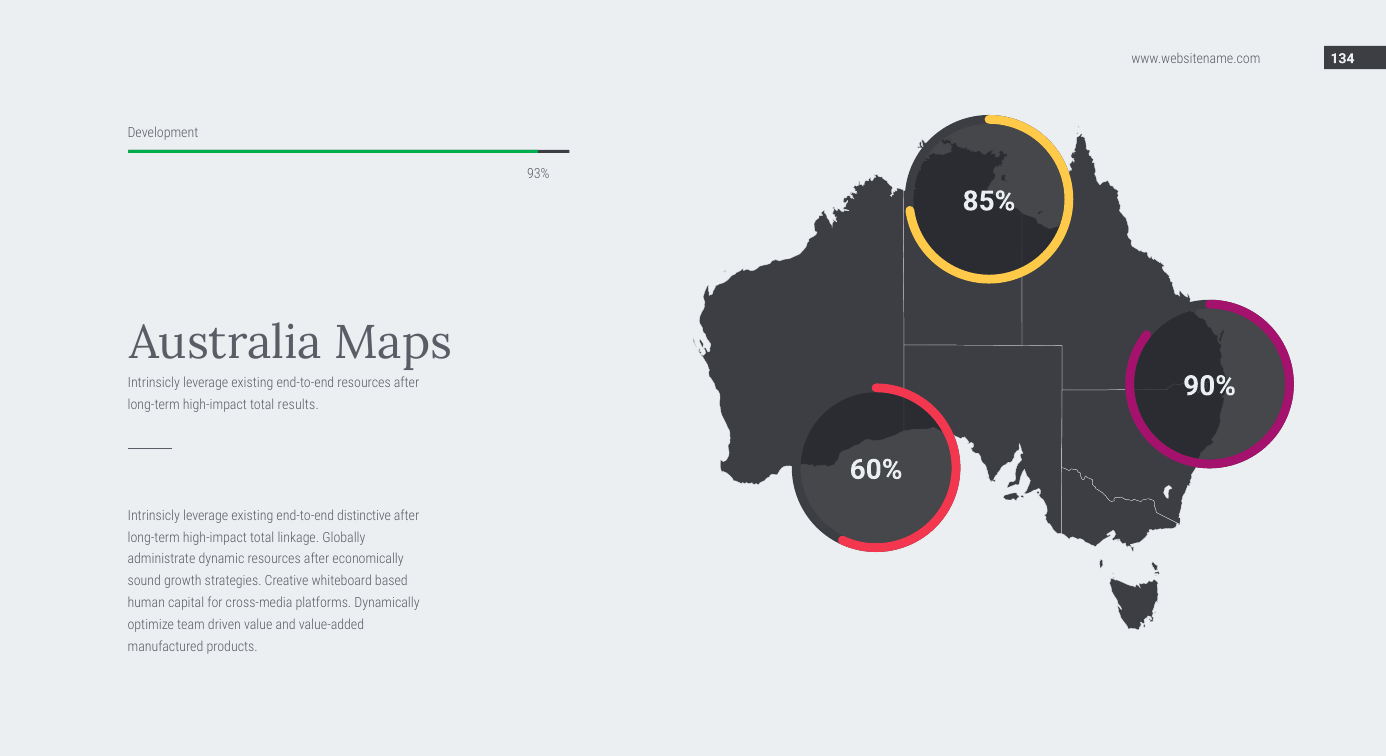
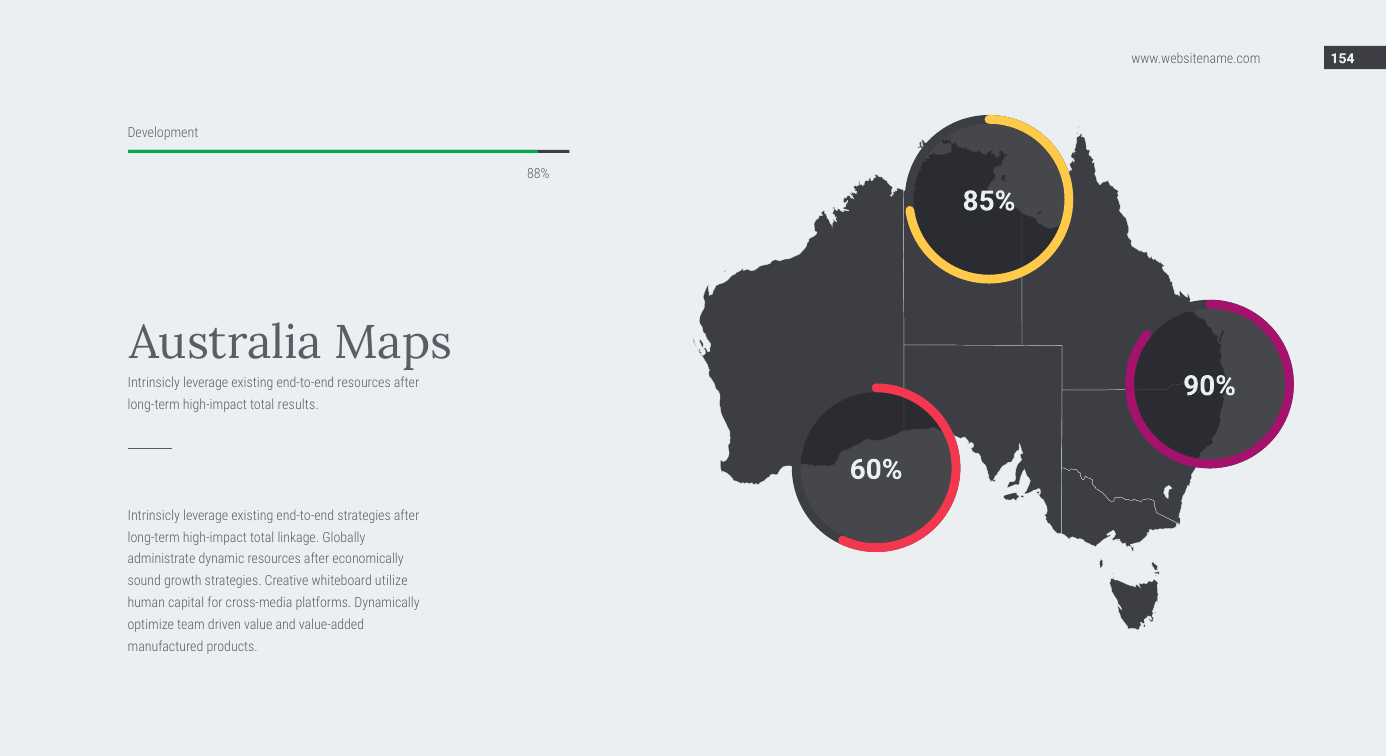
134: 134 -> 154 (1342, 59)
93%: 93% -> 88% (538, 174)
end-to-end distinctive: distinctive -> strategies (364, 516)
based: based -> utilize (391, 581)
